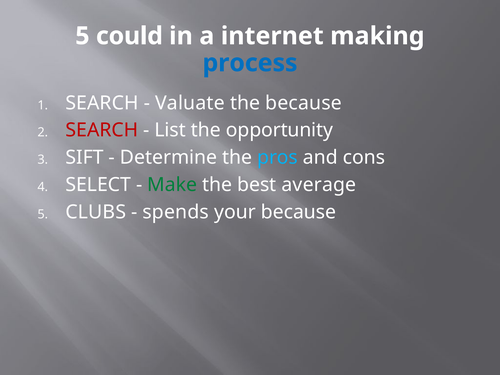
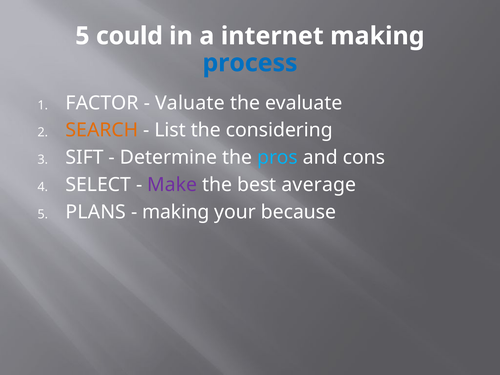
SEARCH: SEARCH -> FACTOR (102, 103)
the because: because -> evaluate (304, 103)
SEARCH colour: red -> orange (102, 130)
opportunity: opportunity -> considering (279, 130)
Make colour: green -> purple (172, 185)
CLUBS: CLUBS -> PLANS (96, 212)
spends: spends -> making (176, 212)
